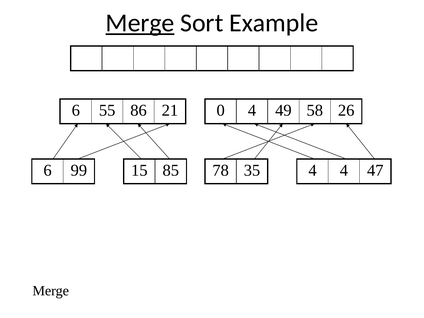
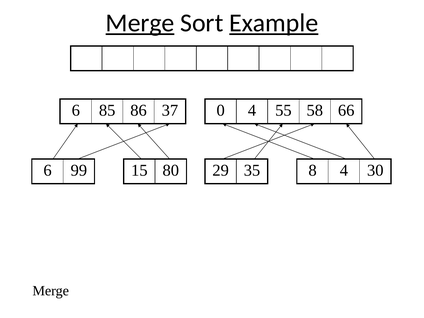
Example underline: none -> present (274, 23)
55: 55 -> 85 (107, 110)
21: 21 -> 37 (170, 110)
49: 49 -> 55 (283, 110)
26: 26 -> 66 (346, 110)
85: 85 -> 80 (171, 170)
78: 78 -> 29 (221, 170)
35 4: 4 -> 8 (313, 170)
47: 47 -> 30 (375, 170)
